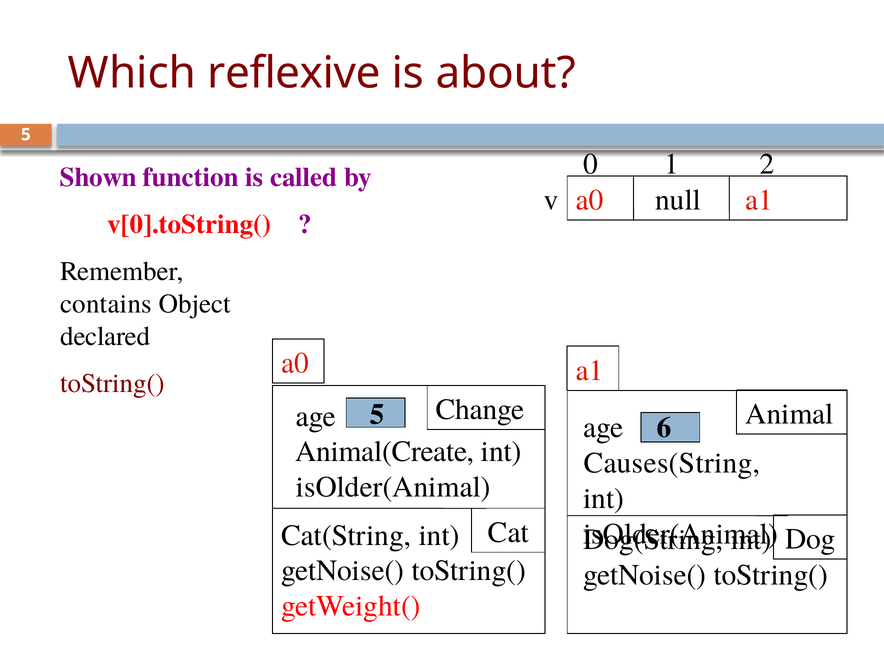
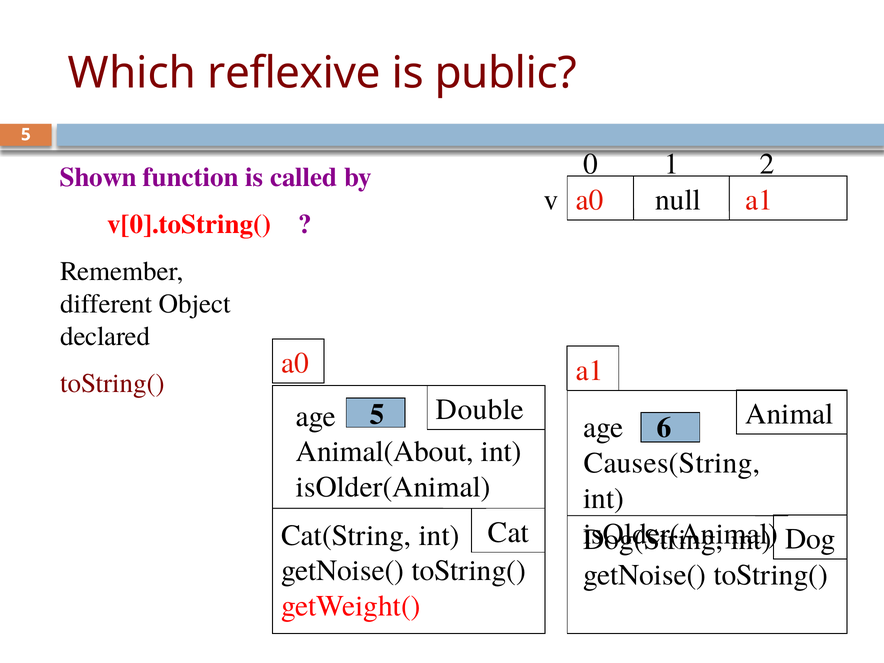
about: about -> public (506, 73)
contains: contains -> different (106, 304)
Change: Change -> Double (480, 410)
Animal(Create: Animal(Create -> Animal(About (385, 452)
